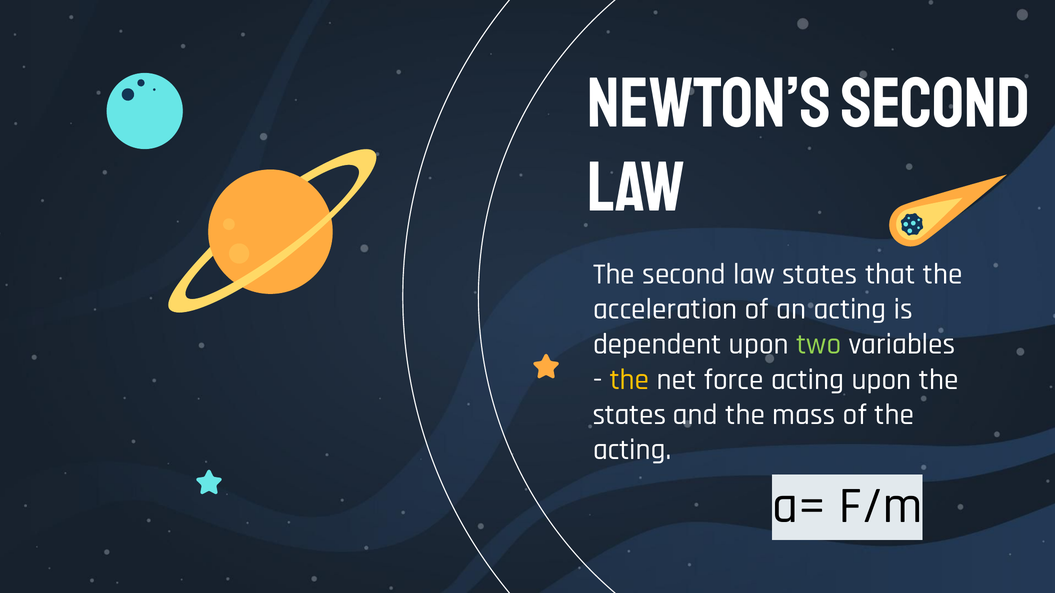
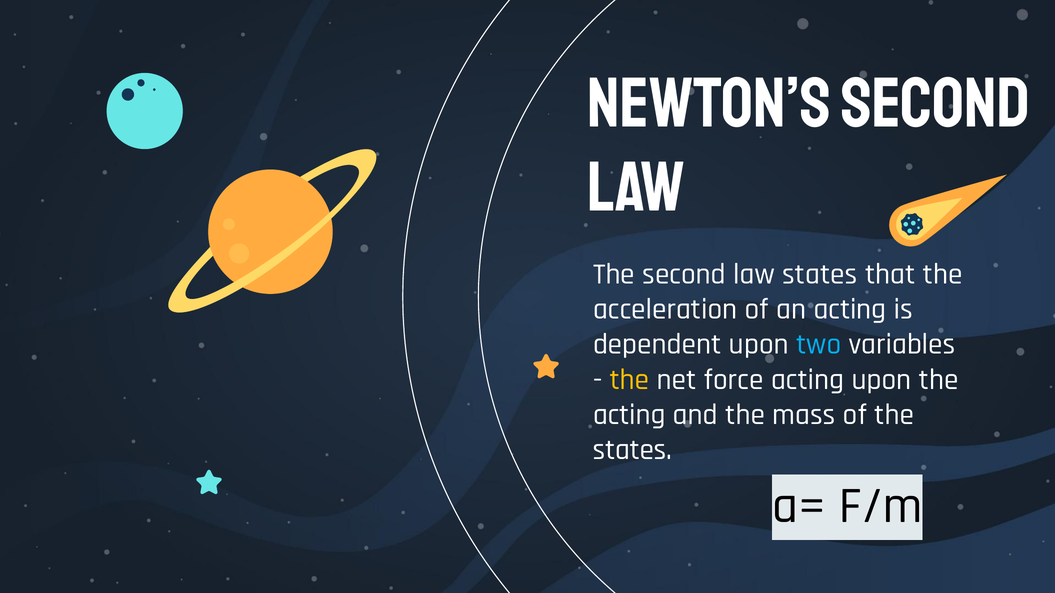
two colour: light green -> light blue (819, 344)
states: states -> acting (629, 415)
acting: acting -> states (632, 450)
